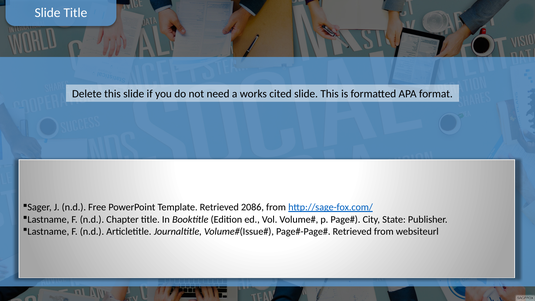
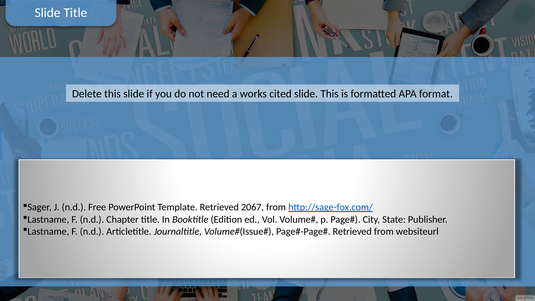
2086: 2086 -> 2067 (252, 207)
